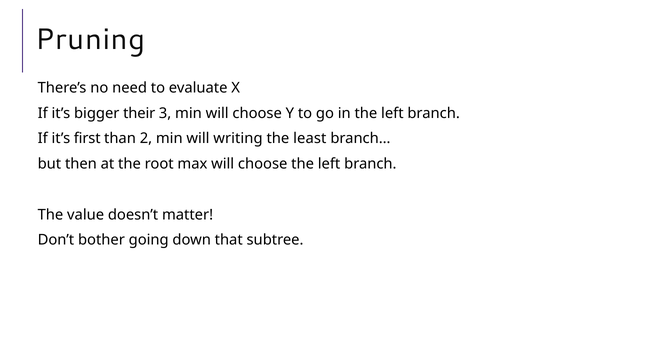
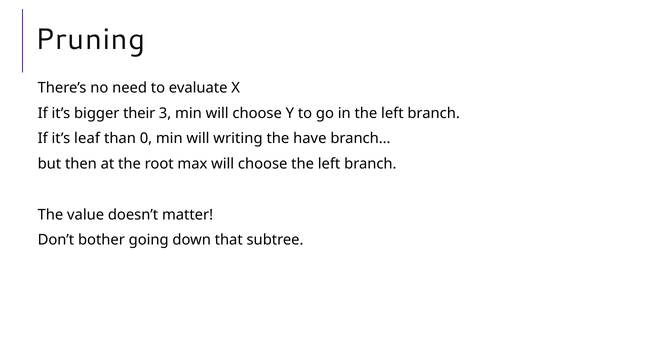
first: first -> leaf (87, 138)
2: 2 -> 0 (146, 138)
least: least -> have (310, 138)
